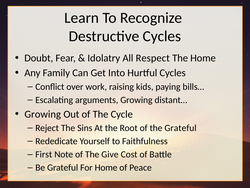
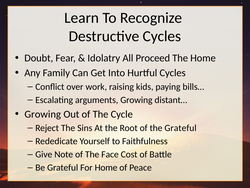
Respect: Respect -> Proceed (153, 58)
First: First -> Give (44, 154)
Give: Give -> Face (110, 154)
